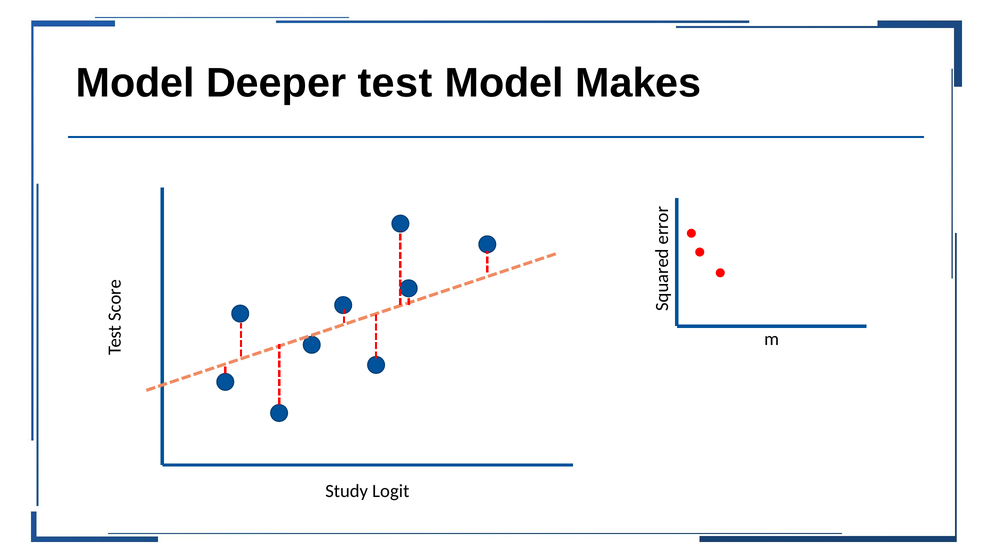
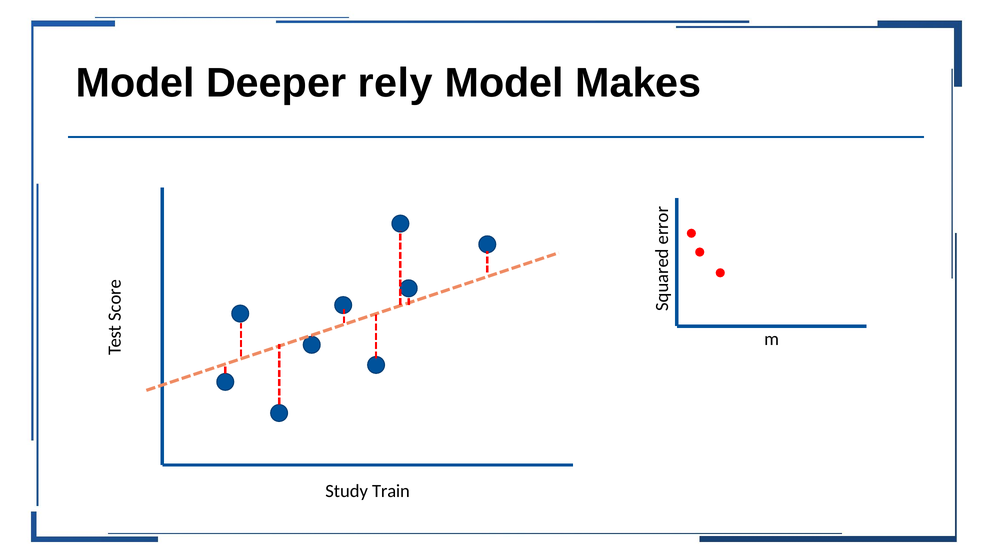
test: test -> rely (395, 83)
Logit: Logit -> Train (391, 491)
